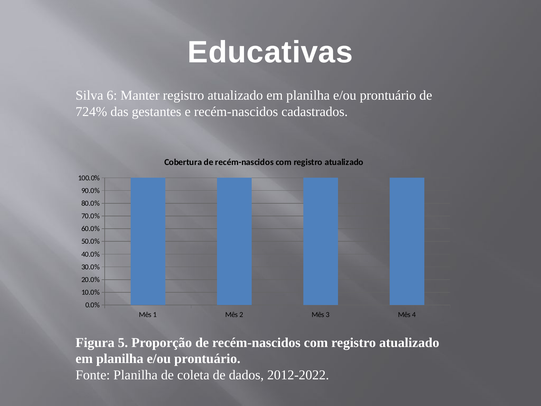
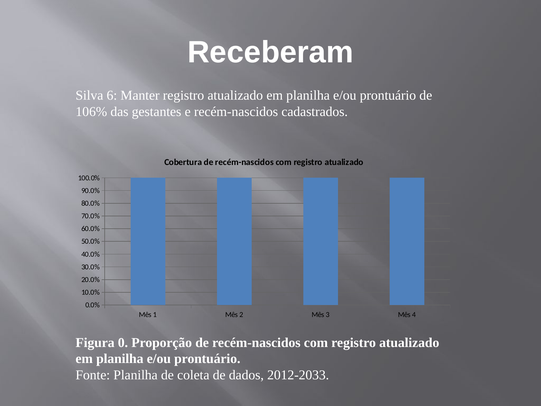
Educativas: Educativas -> Receberam (270, 52)
724%: 724% -> 106% (91, 112)
5: 5 -> 0 (123, 342)
2012-2022: 2012-2022 -> 2012-2033 (298, 375)
